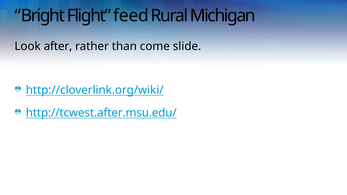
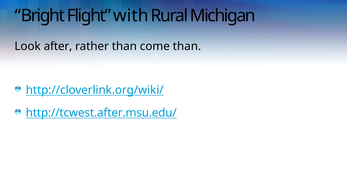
feed: feed -> with (131, 16)
come slide: slide -> than (187, 46)
